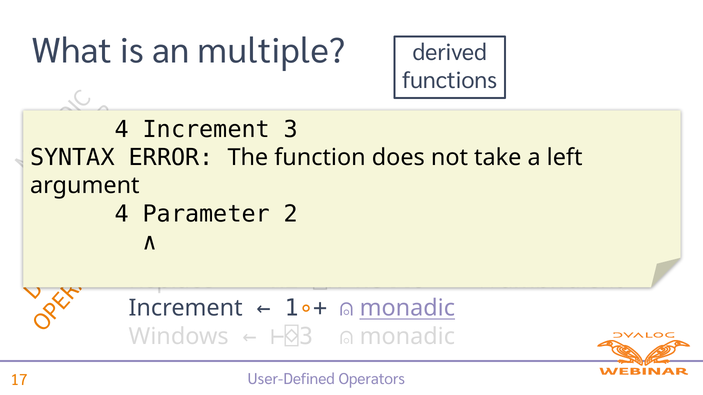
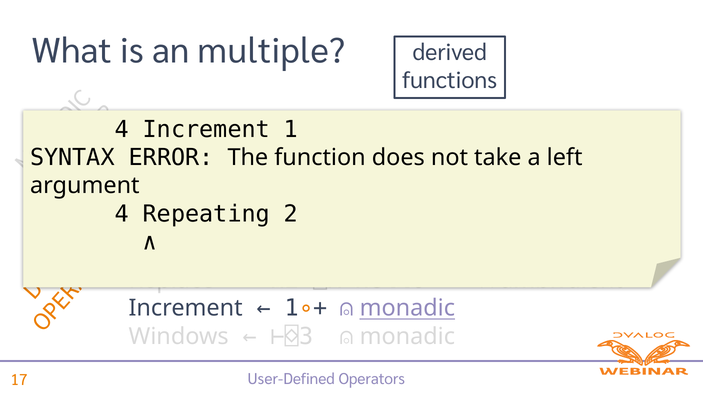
3: 3 -> 1 (291, 130)
Parameter: Parameter -> Repeating (206, 214)
